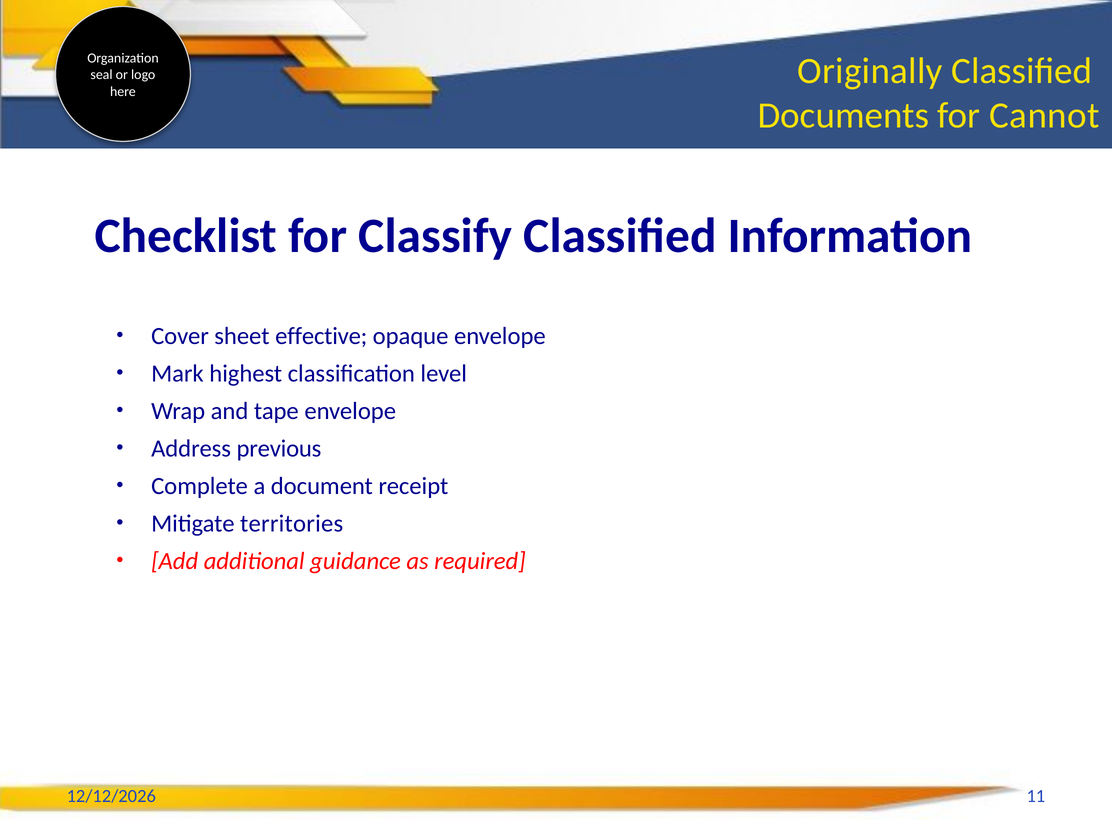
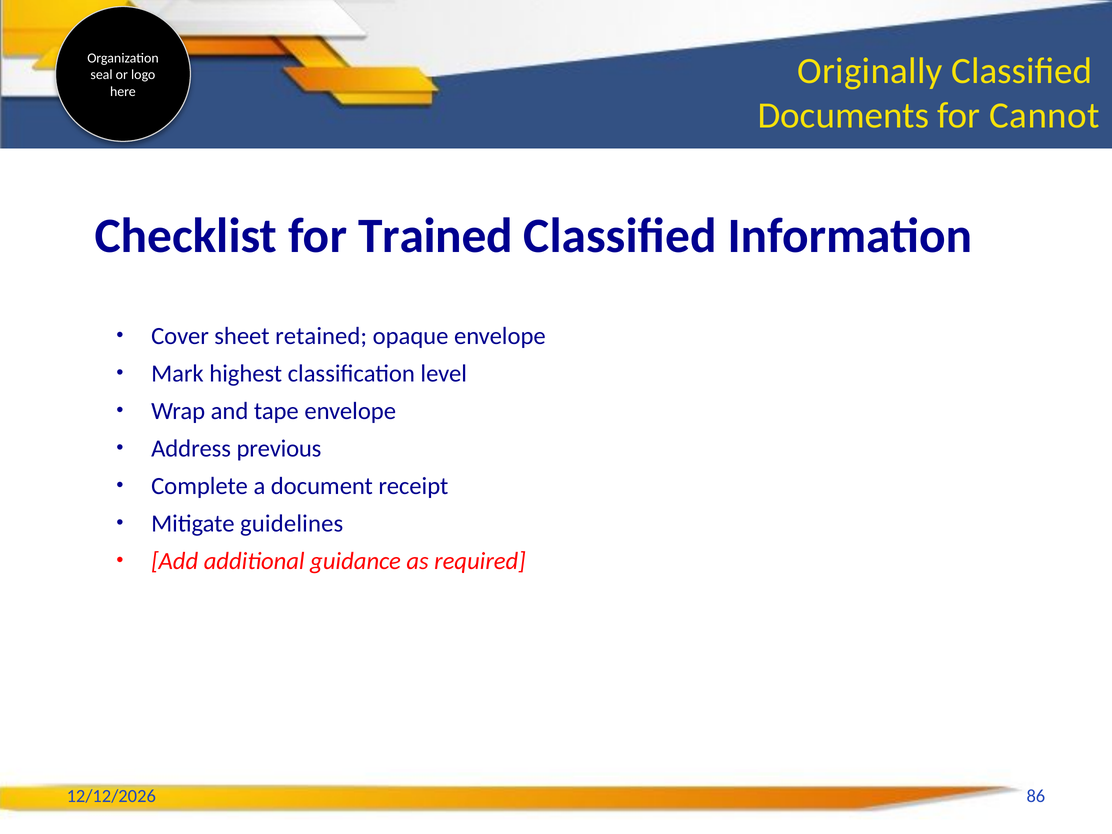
Classify: Classify -> Trained (435, 236)
effective: effective -> retained (321, 336)
territories: territories -> guidelines (292, 524)
11: 11 -> 86 (1036, 796)
